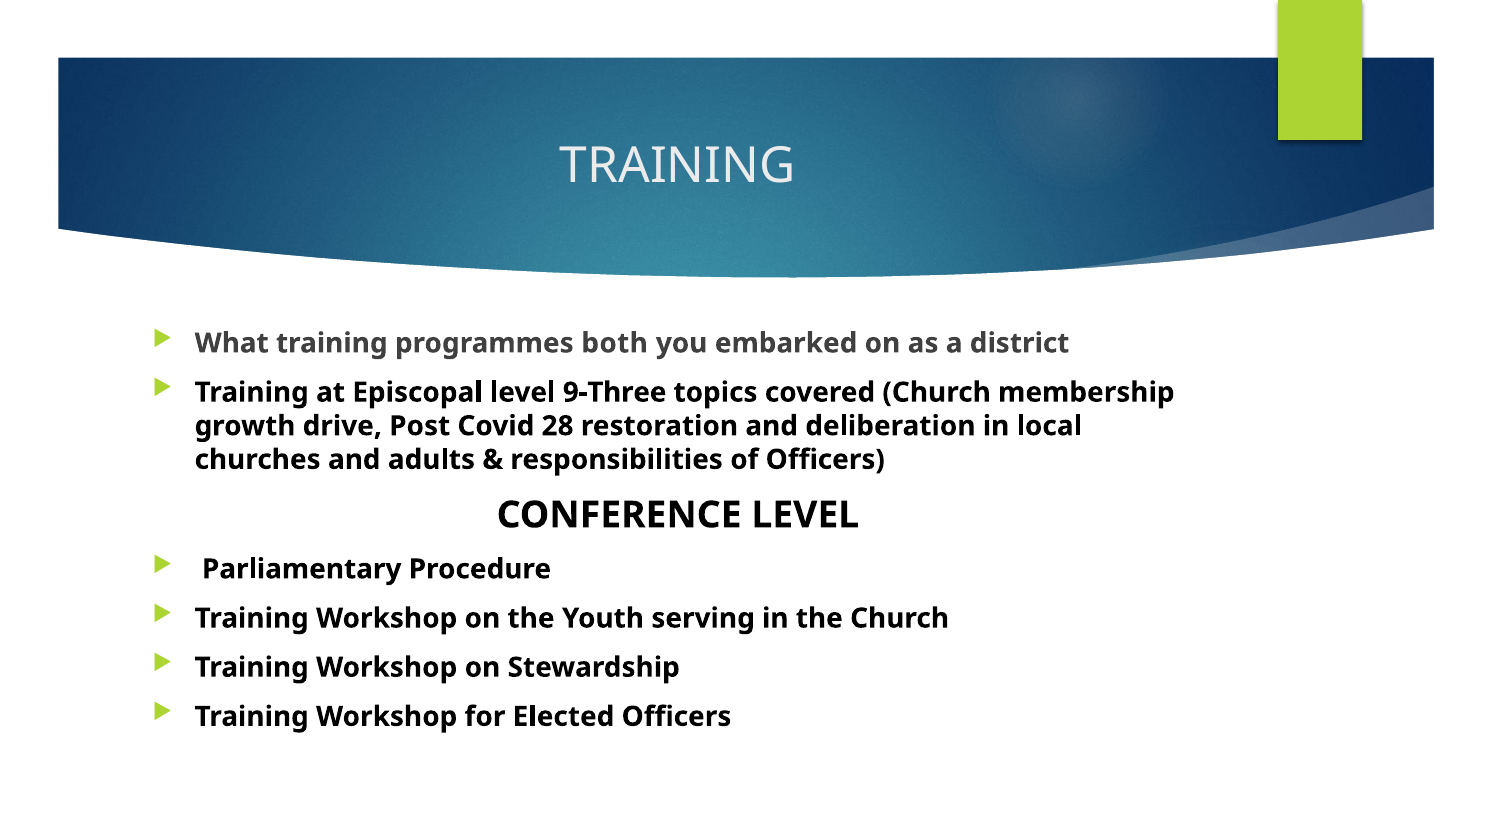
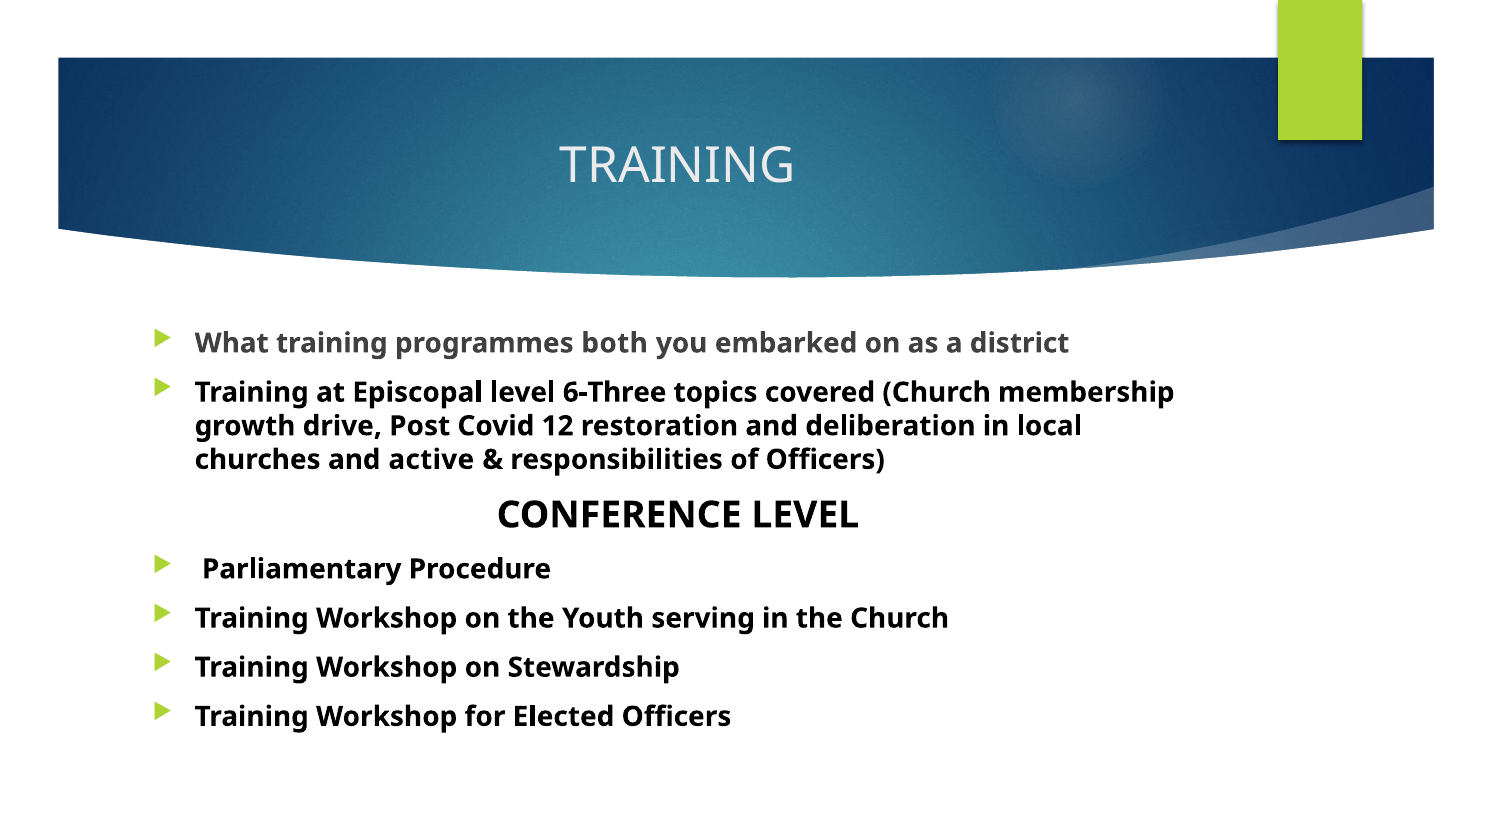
9-Three: 9-Three -> 6-Three (615, 392)
28: 28 -> 12 (558, 426)
adults: adults -> active (431, 460)
